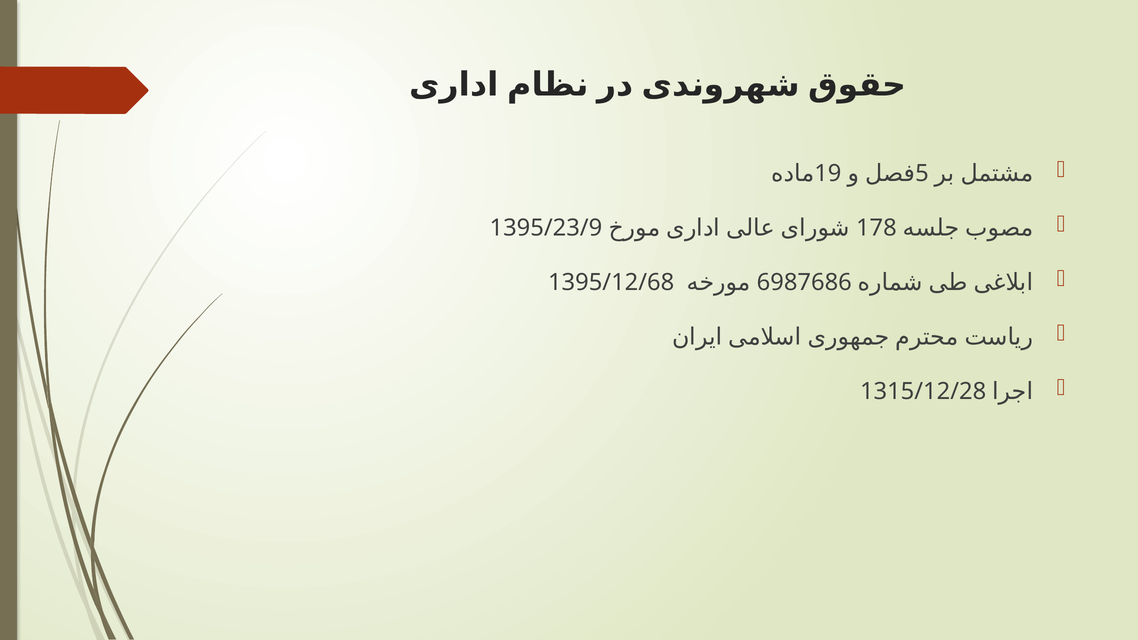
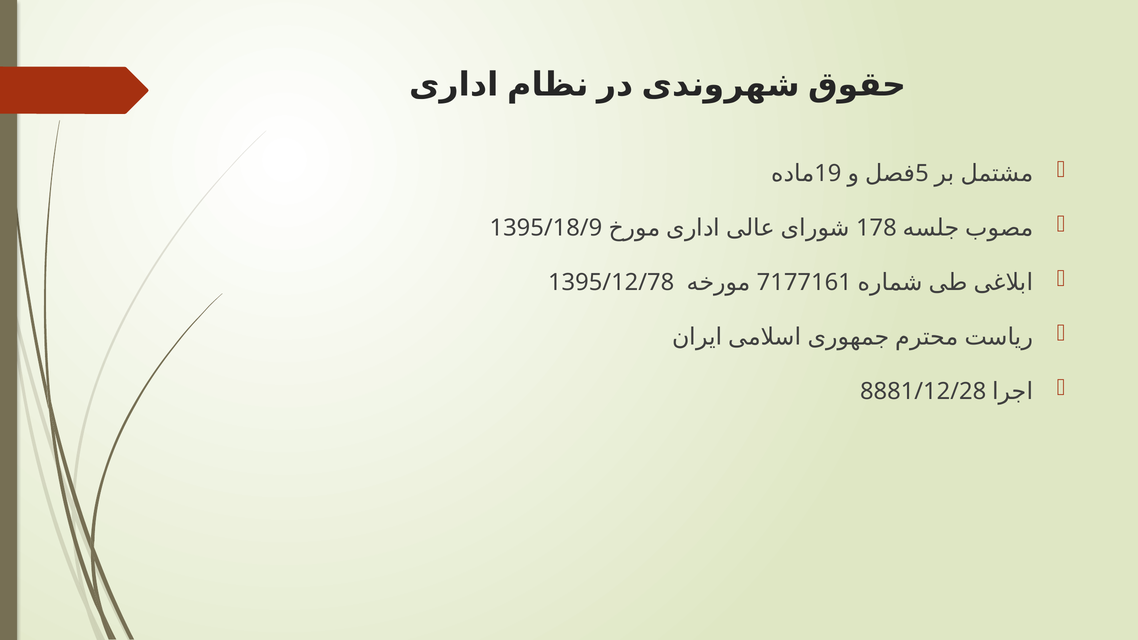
1395/23/9: 1395/23/9 -> 1395/18/9 (546, 228)
1395/12/68: 1395/12/68 -> 1395/12/78 (611, 282)
6987686: 6987686 -> 7177161 (804, 282)
1315/12/28: 1315/12/28 -> 8881/12/28 (923, 391)
